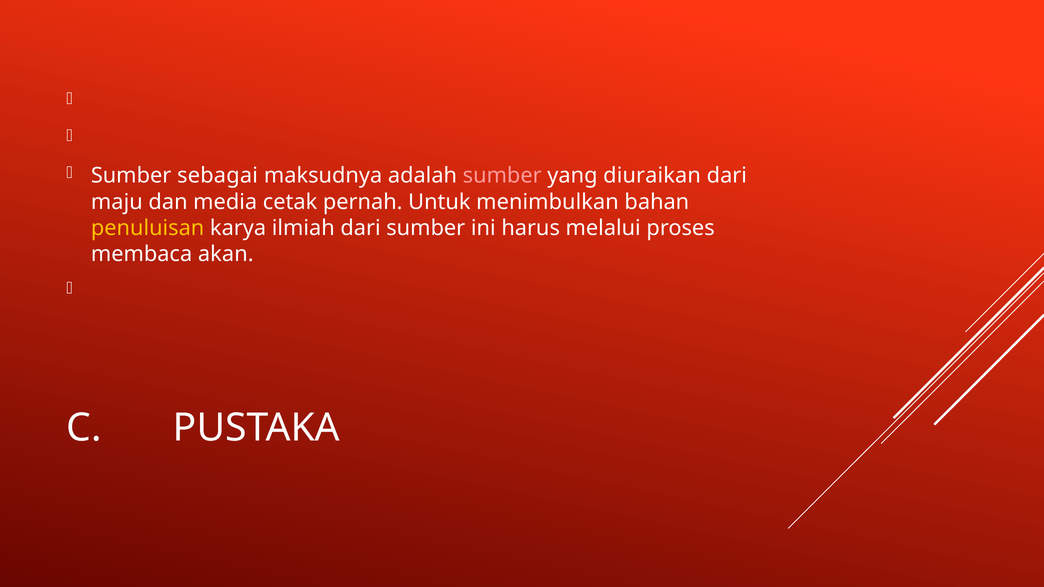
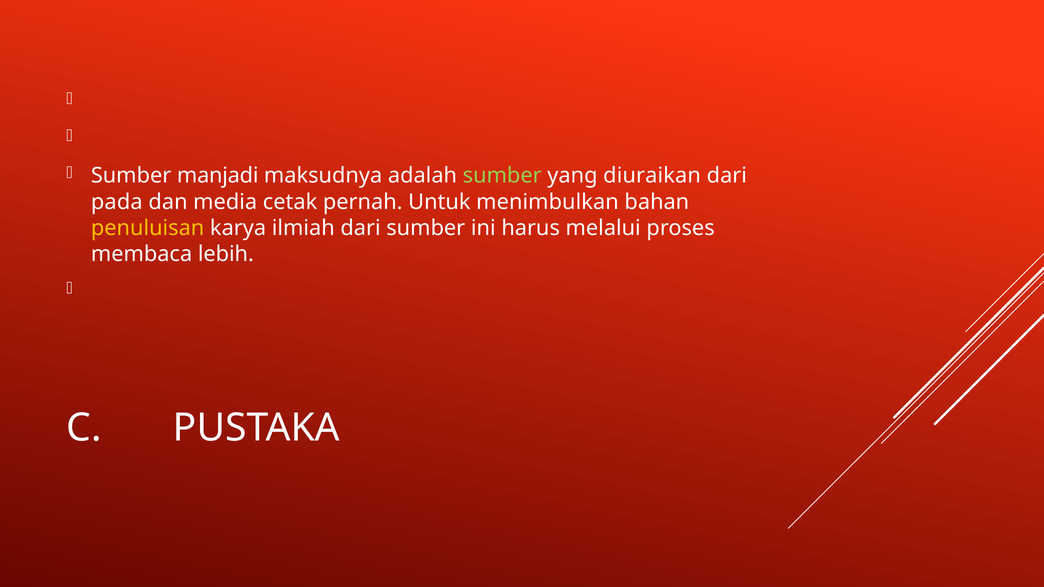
sebagai: sebagai -> manjadi (218, 176)
sumber colour: pink -> light green (502, 176)
maju: maju -> pada (117, 202)
akan: akan -> lebih (226, 254)
